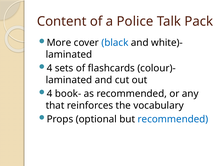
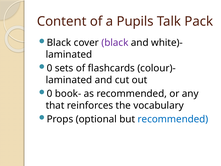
Police: Police -> Pupils (135, 21)
More: More -> Black (59, 43)
black colour: blue -> purple (115, 43)
4: 4 -> 0 (50, 68)
4: 4 -> 0 (50, 94)
